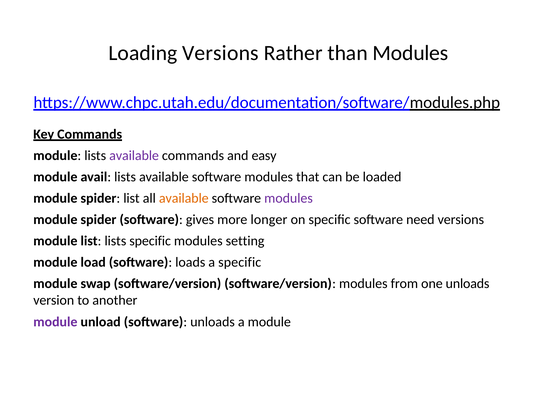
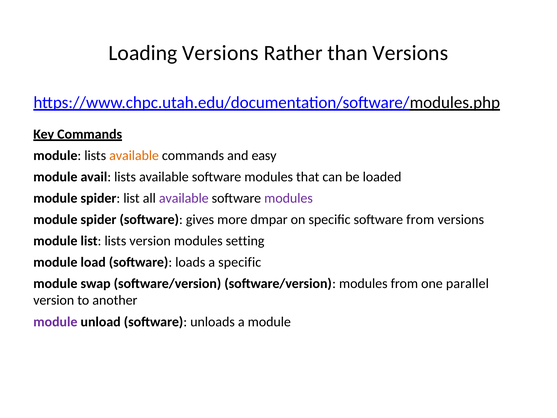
than Modules: Modules -> Versions (410, 53)
available colour: purple -> orange (134, 155)
available colour: orange -> purple (184, 198)
longer: longer -> dmpar (269, 219)
software need: need -> from (420, 219)
lists specific: specific -> version (150, 241)
one unloads: unloads -> parallel (467, 284)
